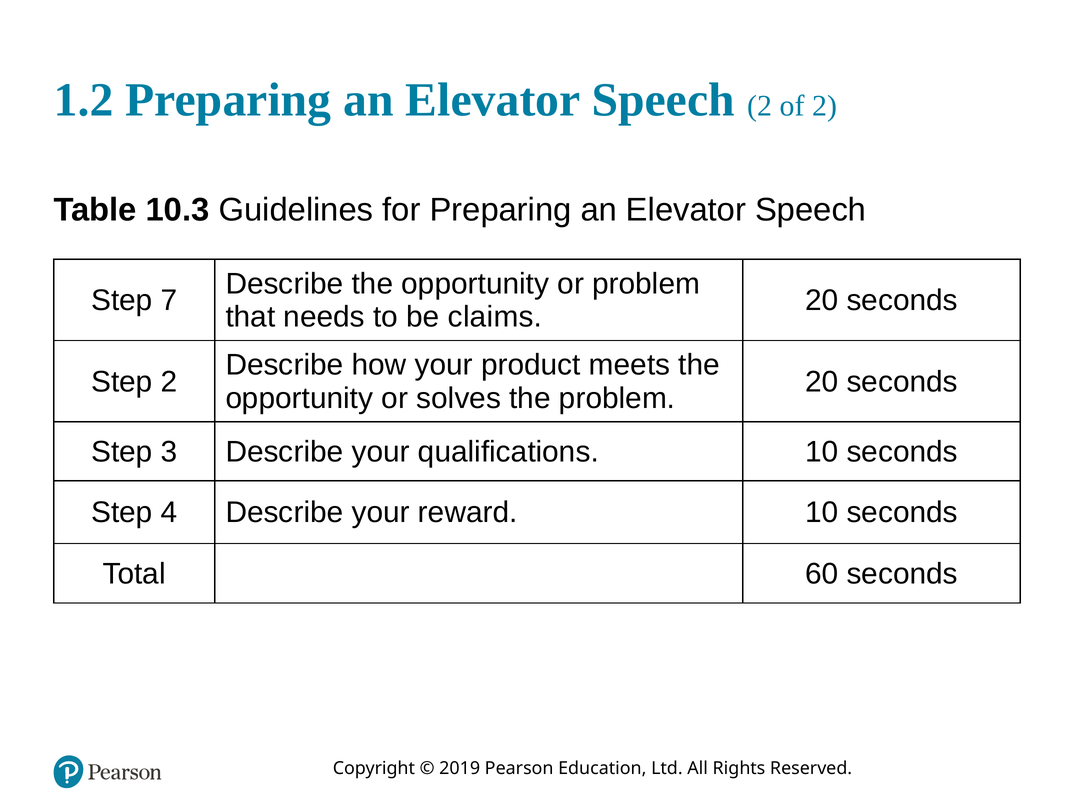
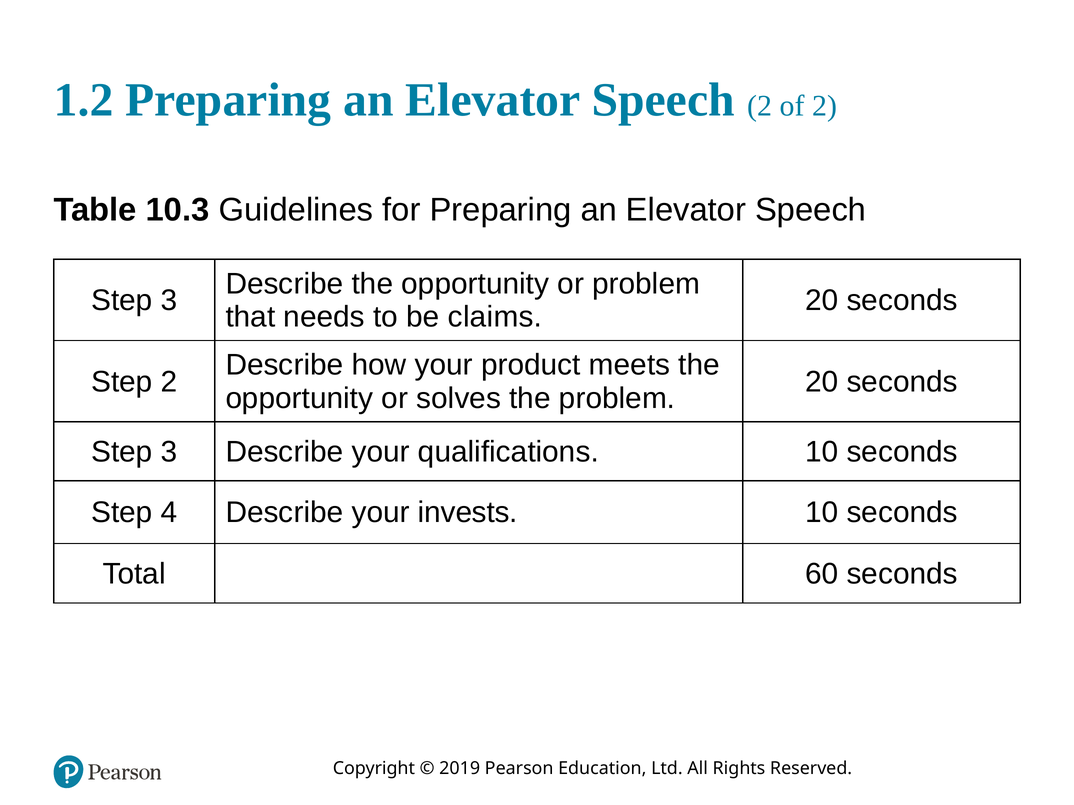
7: 7 -> 3 (169, 301)
reward: reward -> invests (468, 513)
